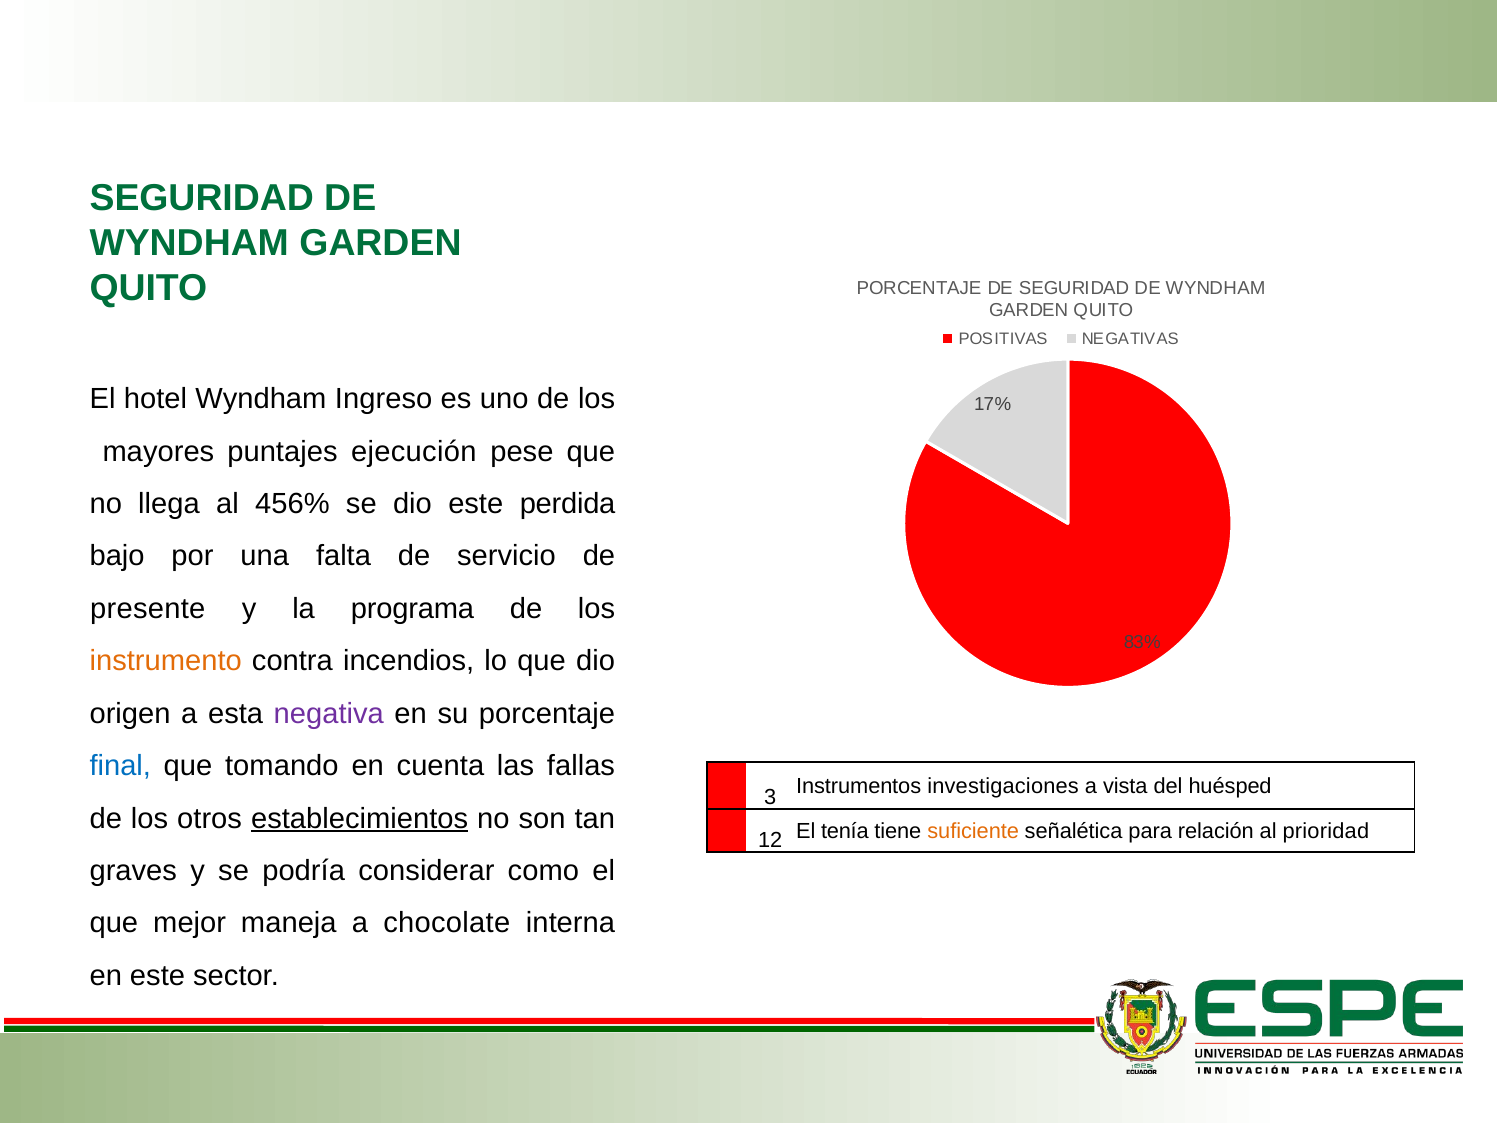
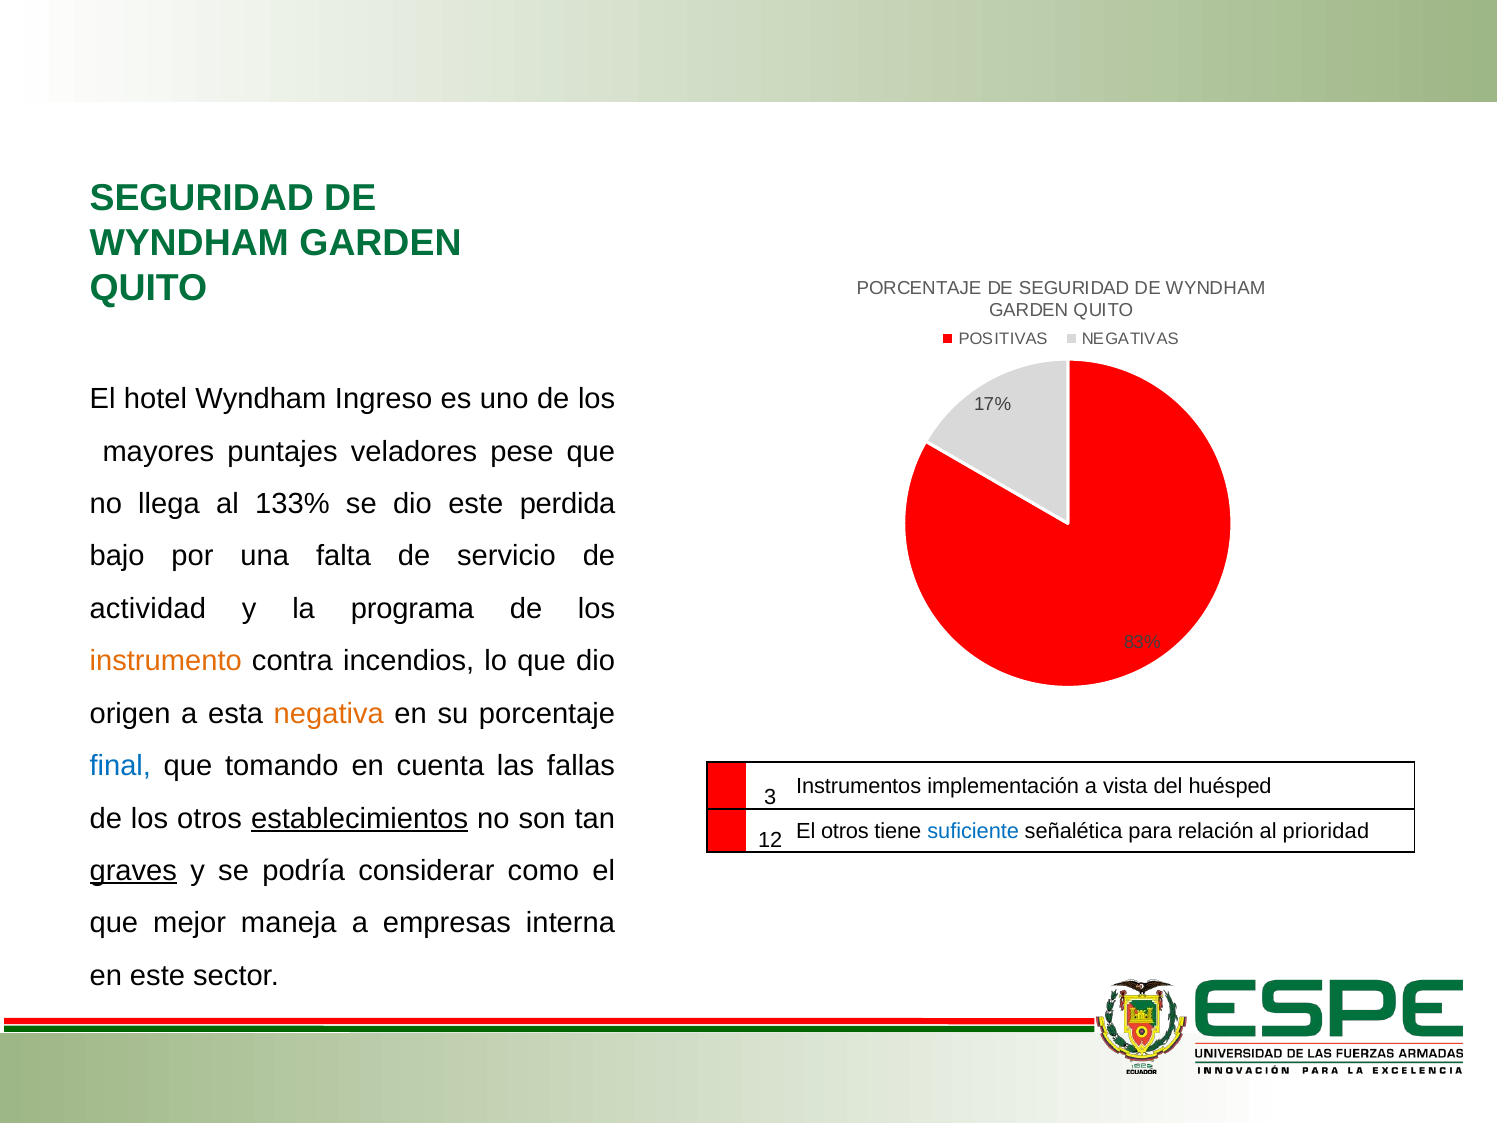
ejecución: ejecución -> veladores (414, 451)
456%: 456% -> 133% (292, 504)
presente: presente -> actividad (148, 609)
negativa colour: purple -> orange (329, 713)
investigaciones: investigaciones -> implementación (1003, 786)
El tenía: tenía -> otros (845, 831)
suficiente colour: orange -> blue (973, 831)
graves underline: none -> present (133, 871)
chocolate: chocolate -> empresas (447, 923)
